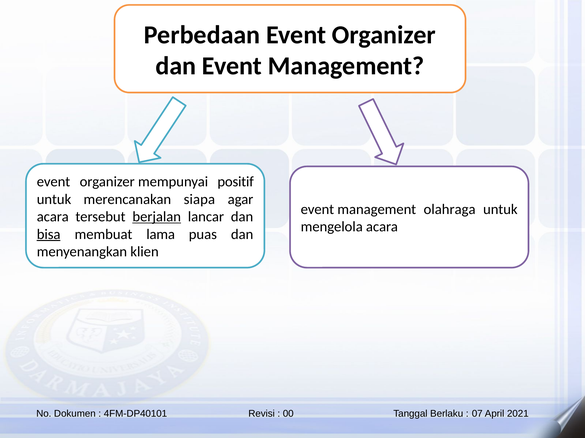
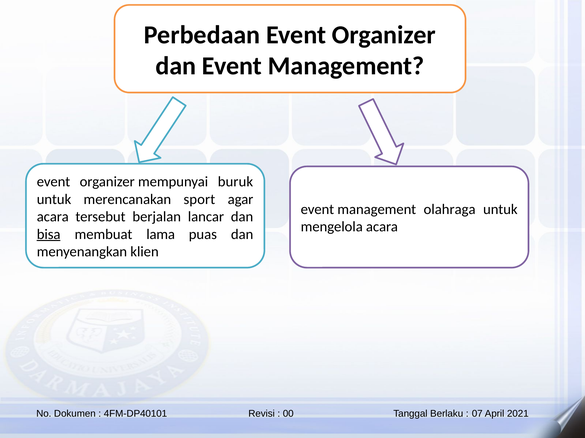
positif: positif -> buruk (235, 182)
siapa: siapa -> sport (199, 200)
berjalan underline: present -> none (157, 217)
